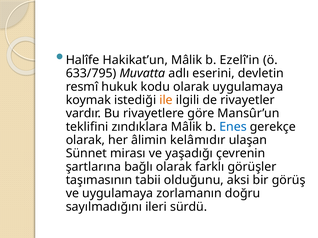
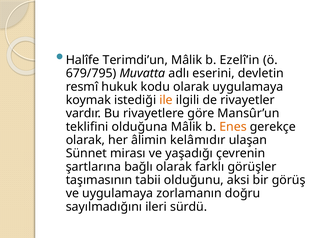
Hakikat’un: Hakikat’un -> Terimdi’un (135, 60)
633/795: 633/795 -> 679/795 (91, 74)
zındıklara: zındıklara -> olduğuna (140, 127)
Enes colour: blue -> orange (233, 127)
